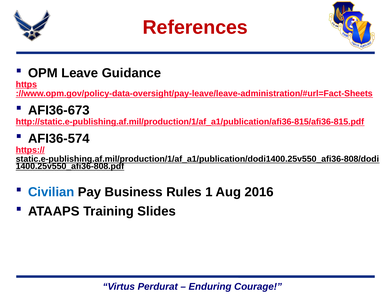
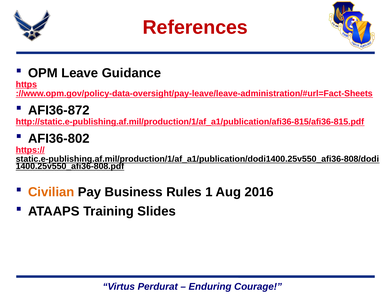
AFI36-673: AFI36-673 -> AFI36-872 (59, 110)
AFI36-574: AFI36-574 -> AFI36-802 (59, 138)
Civilian colour: blue -> orange (51, 192)
